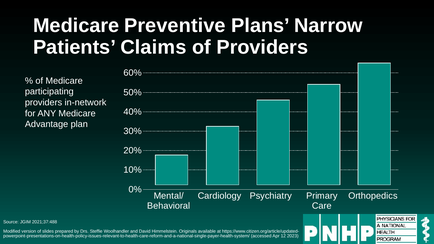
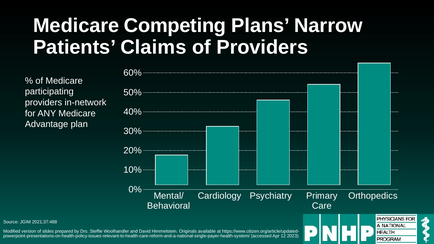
Preventive: Preventive -> Competing (175, 26)
